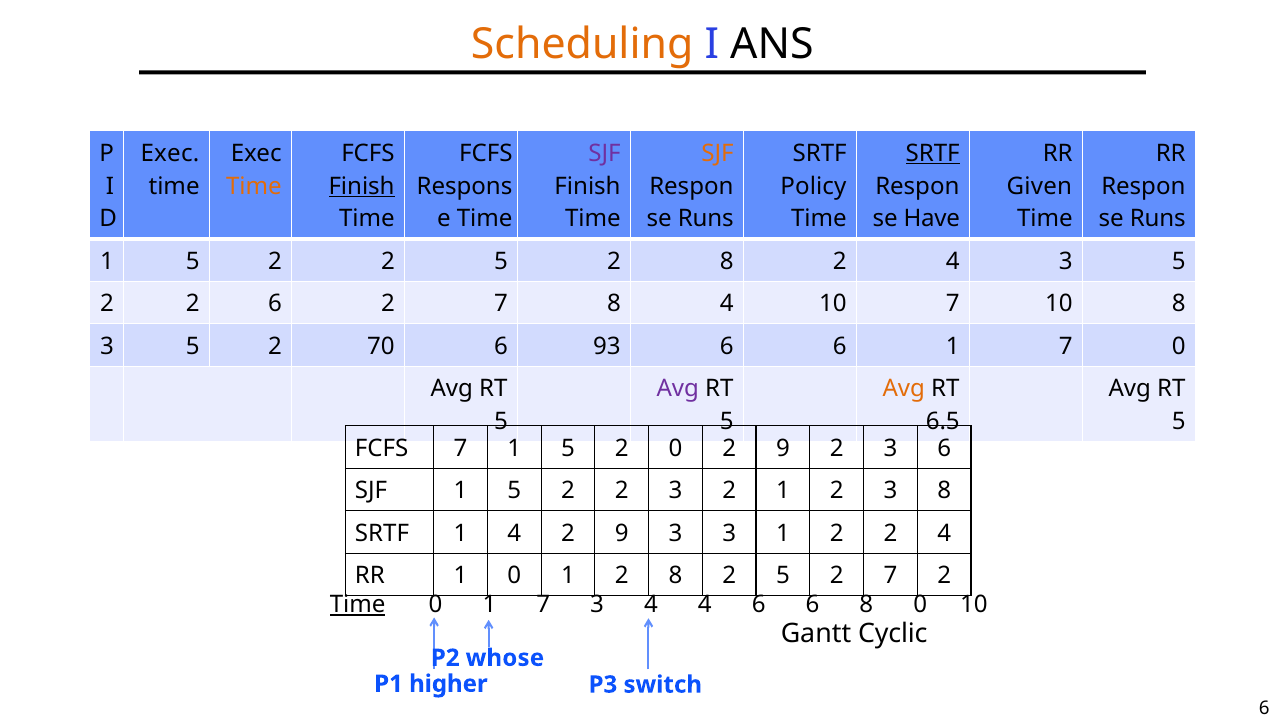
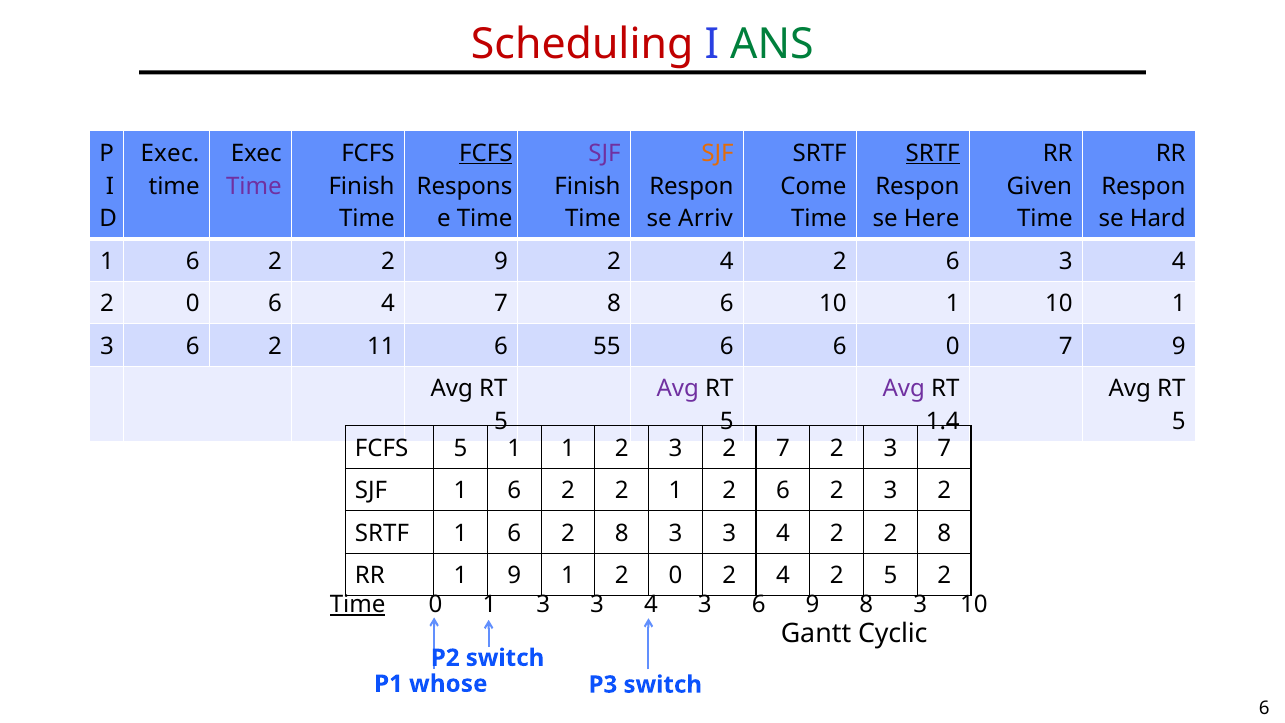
Scheduling colour: orange -> red (582, 44)
ANS colour: black -> green (772, 44)
FCFS underline: none -> present (486, 153)
Time colour: orange -> purple (254, 186)
Finish underline: present -> none (362, 186)
Policy: Policy -> Come (813, 186)
Runs: Runs -> Arriv (706, 219)
Have: Have -> Here (932, 219)
Runs: Runs -> Hard (1158, 219)
5: 5 -> 6 (193, 261)
2 2 5: 5 -> 9 (501, 261)
8: 8 -> 4 (727, 261)
4: 4 -> 6 (953, 261)
5: 5 -> 4 (1179, 261)
2: 2 -> 0 (193, 304)
6 2: 2 -> 4 (388, 304)
8 4: 4 -> 6 (727, 304)
7: 7 -> 1 (953, 304)
8: 8 -> 1 (1179, 304)
5: 5 -> 6 (193, 346)
70: 70 -> 11 (381, 346)
93: 93 -> 55 (607, 346)
6 1: 1 -> 0 (953, 346)
7 0: 0 -> 9 (1179, 346)
Avg colour: orange -> purple (904, 389)
6.5: 6.5 -> 1.4 (943, 421)
FCFS 7: 7 -> 5 (461, 448)
5: 5 -> 1 (568, 448)
0: 0 -> 3 (676, 448)
9: 9 -> 7 (783, 448)
3 6: 6 -> 7 (944, 448)
SJF 1 5: 5 -> 6 (514, 491)
2 2 3: 3 -> 1 (676, 491)
1: 1 -> 6 (783, 491)
8: 8 -> 2 (944, 491)
SRTF 1 4: 4 -> 6 (514, 533)
9: 9 -> 8 (622, 533)
1: 1 -> 4 (783, 533)
2 2 4: 4 -> 8 (944, 533)
1 0: 0 -> 9 (514, 576)
1 2 8: 8 -> 0 (676, 576)
5: 5 -> 4 (783, 576)
7: 7 -> 5 (890, 576)
7: 7 -> 3 (543, 605)
4: 4 -> 3 (705, 605)
6: 6 -> 9 (812, 605)
0: 0 -> 3 (920, 605)
P2 whose: whose -> switch (505, 658)
higher: higher -> whose (448, 684)
